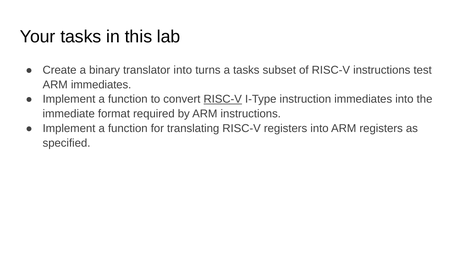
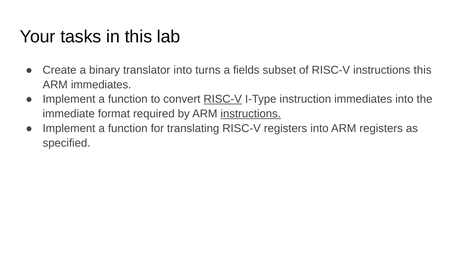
a tasks: tasks -> fields (246, 70)
instructions test: test -> this (423, 70)
instructions underline: none -> present (251, 114)
